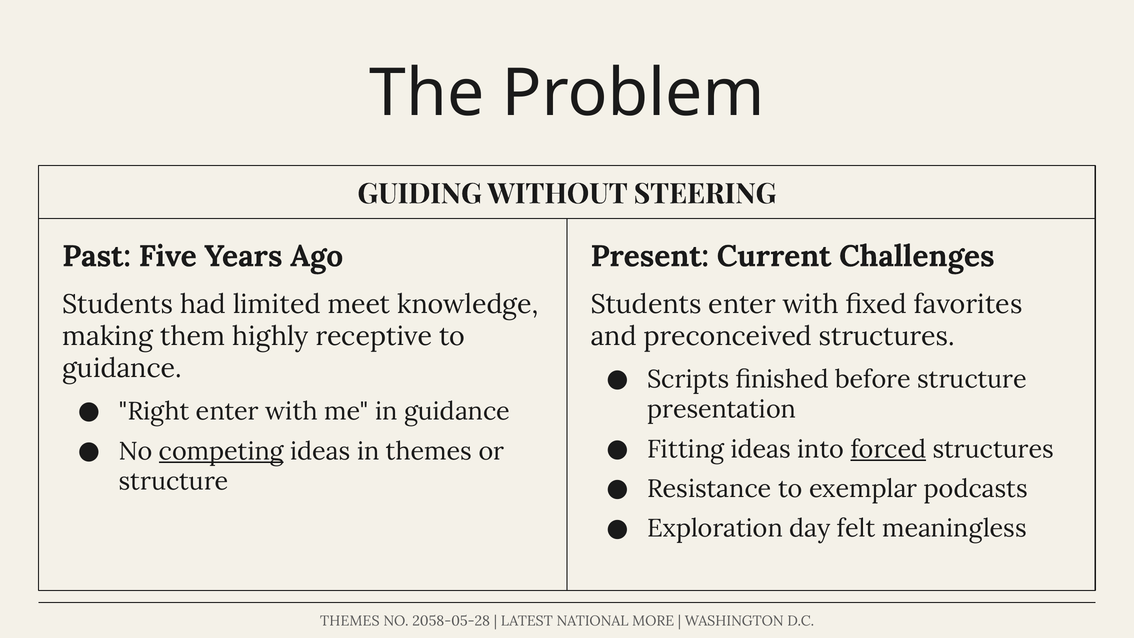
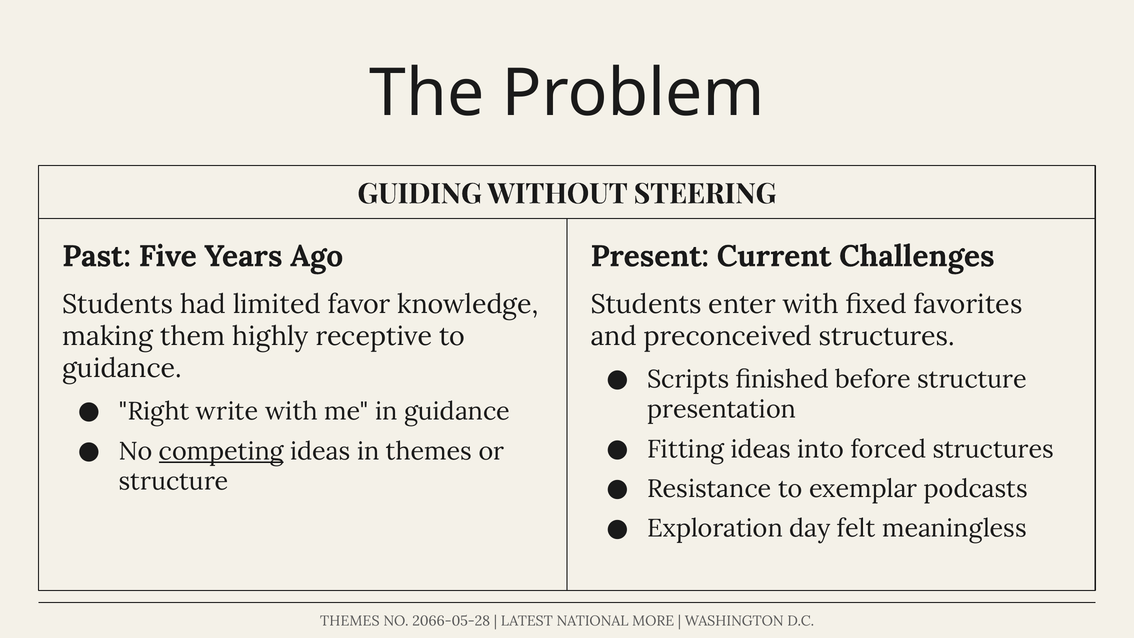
meet: meet -> favor (359, 304)
Right enter: enter -> write (227, 411)
forced underline: present -> none (888, 449)
2058-05-28: 2058-05-28 -> 2066-05-28 (451, 621)
